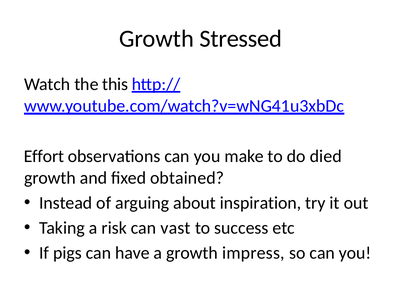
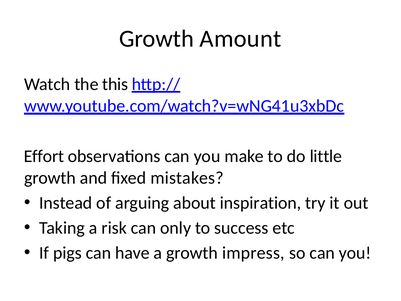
Stressed: Stressed -> Amount (241, 39)
died: died -> little (326, 156)
obtained: obtained -> mistakes (187, 178)
vast: vast -> only (176, 228)
